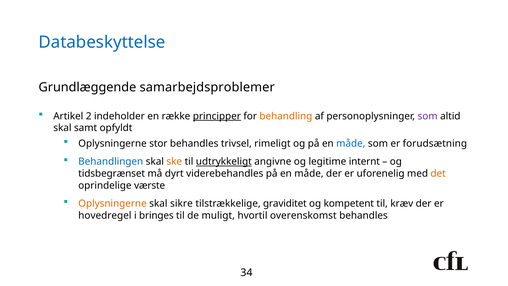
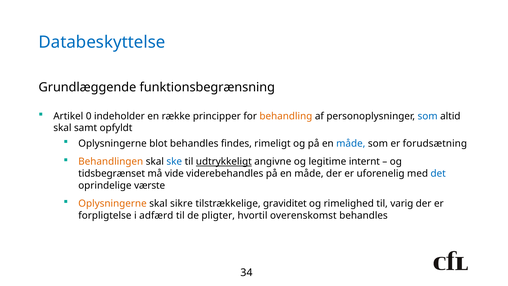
samarbejdsproblemer: samarbejdsproblemer -> funktionsbegrænsning (207, 87)
2: 2 -> 0 (89, 116)
principper underline: present -> none (217, 116)
som colour: purple -> blue (428, 116)
stor: stor -> blot (158, 143)
trivsel: trivsel -> findes (236, 143)
Behandlingen colour: blue -> orange (111, 162)
ske colour: orange -> blue (174, 162)
dyrt: dyrt -> vide (174, 173)
det colour: orange -> blue (438, 173)
kompetent: kompetent -> rimelighed (349, 203)
kræv: kræv -> varig (402, 203)
hovedregel: hovedregel -> forpligtelse (105, 215)
bringes: bringes -> adfærd (156, 215)
muligt: muligt -> pligter (218, 215)
